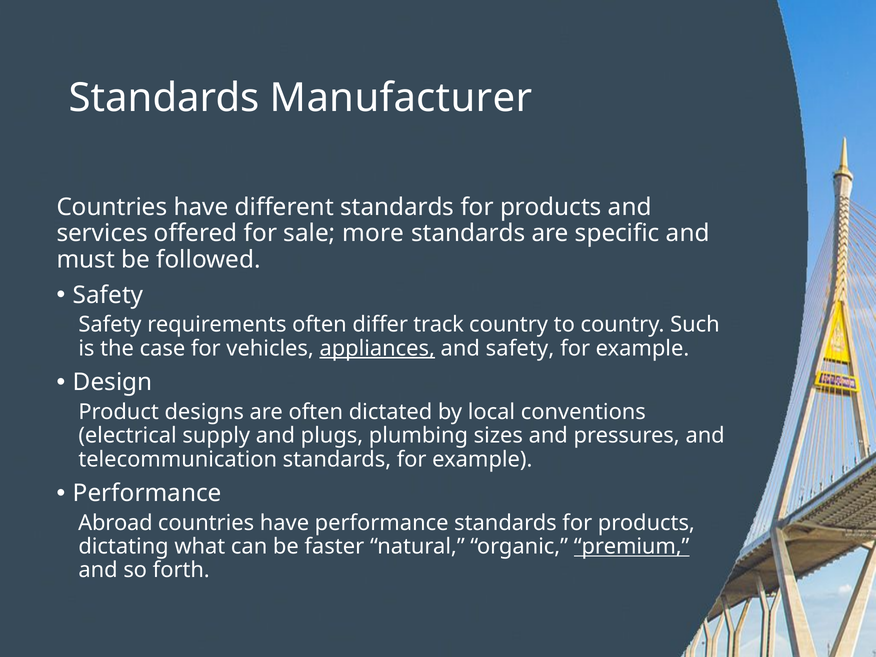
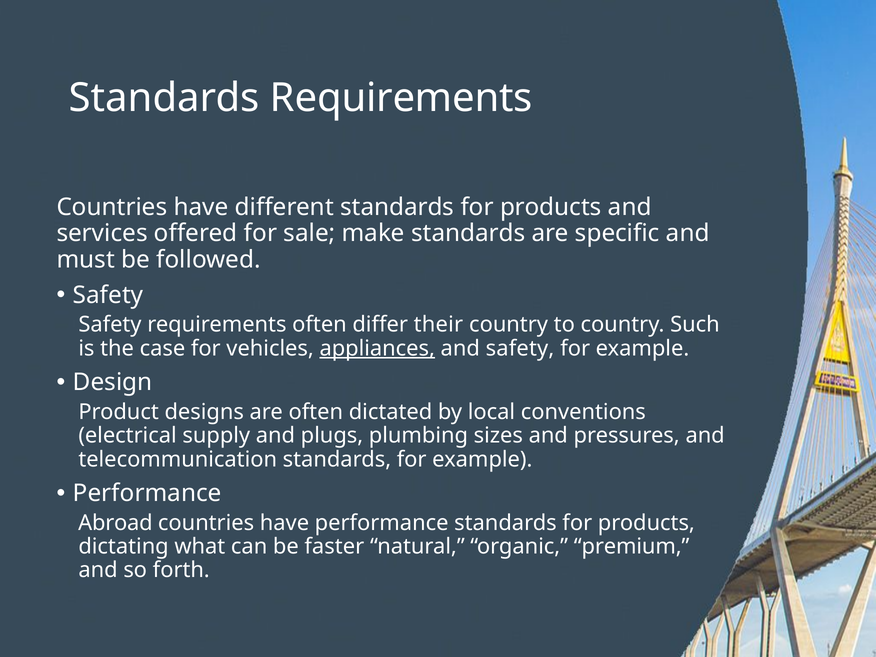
Standards Manufacturer: Manufacturer -> Requirements (401, 98)
more: more -> make (373, 233)
track: track -> their (438, 325)
premium underline: present -> none (632, 547)
